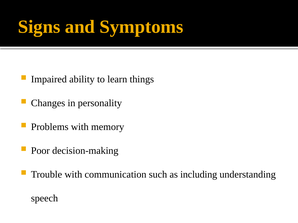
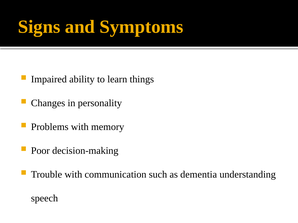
including: including -> dementia (199, 175)
